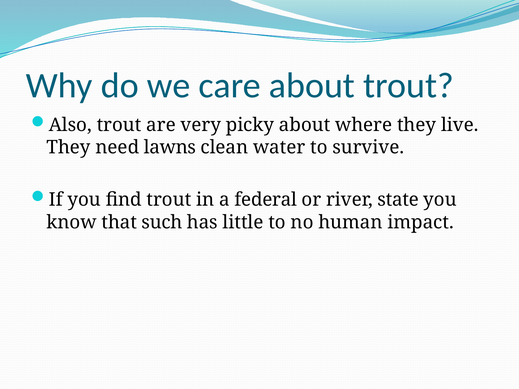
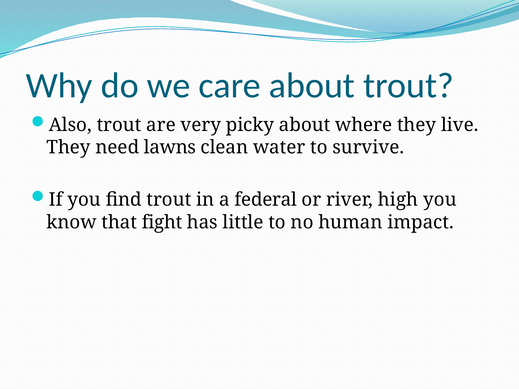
state: state -> high (398, 200)
such: such -> fight (162, 222)
